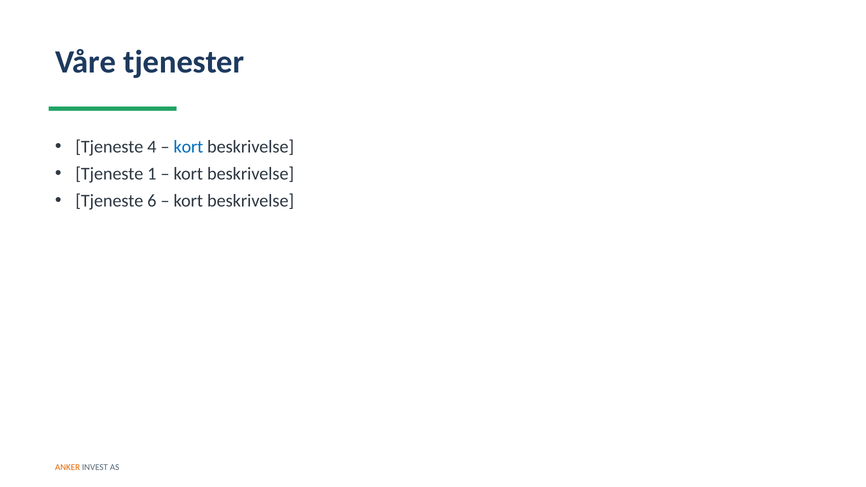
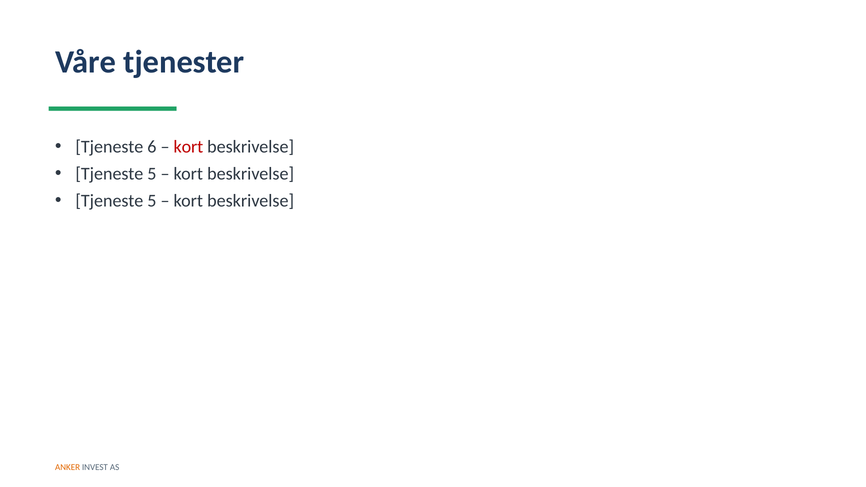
4: 4 -> 6 (152, 147)
kort colour: blue -> red (188, 147)
1: 1 -> 5 (152, 174)
6: 6 -> 5 (152, 201)
